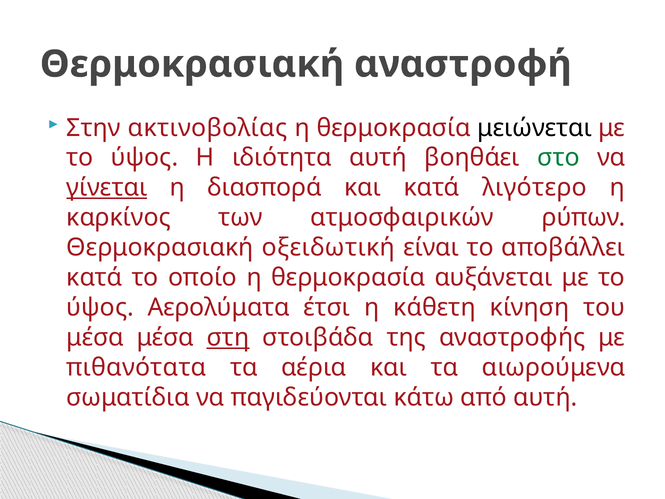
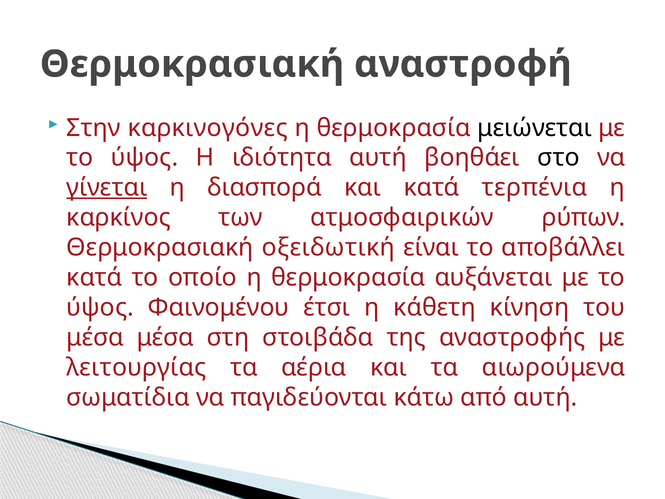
ακτινοβολίας: ακτινοβολίας -> καρκινογόνες (208, 128)
στο colour: green -> black (559, 158)
λιγότερο: λιγότερο -> τερπένια (535, 188)
Αερολύματα: Αερολύματα -> Φαινομένου (219, 307)
στη underline: present -> none (228, 337)
πιθανότατα: πιθανότατα -> λειτουργίας (136, 367)
